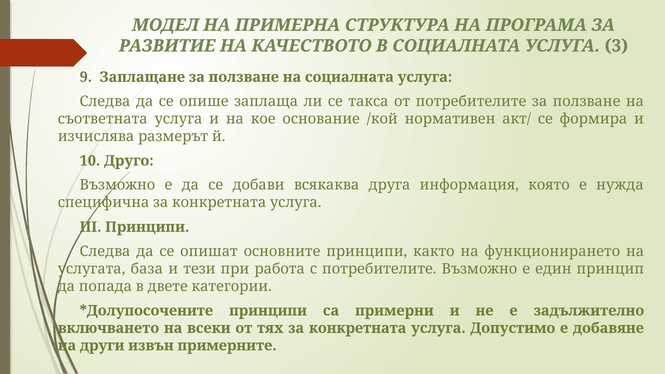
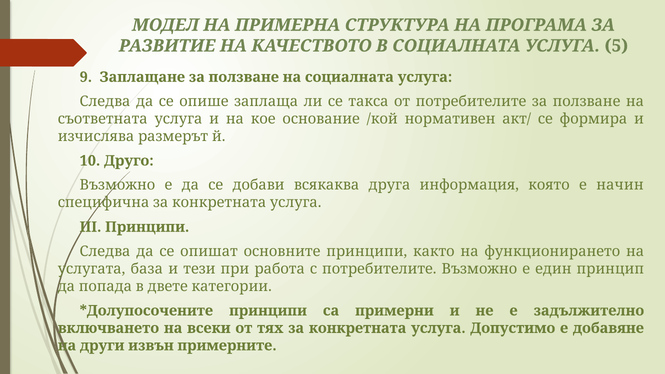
3: 3 -> 5 (616, 46)
нужда: нужда -> начин (620, 185)
